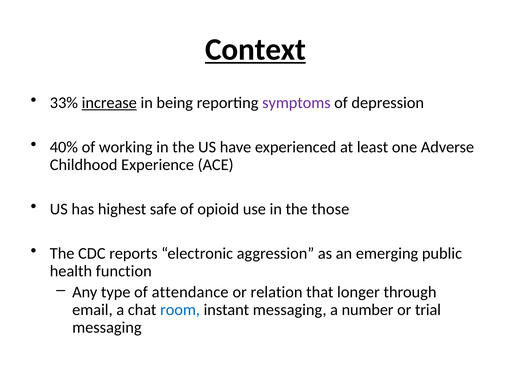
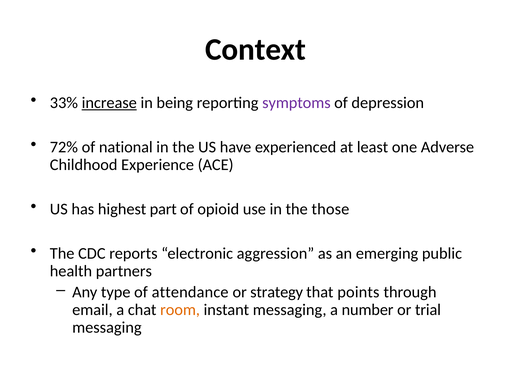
Context underline: present -> none (256, 49)
40%: 40% -> 72% (64, 147)
working: working -> national (126, 147)
safe: safe -> part (163, 209)
function: function -> partners (124, 271)
relation: relation -> strategy (277, 292)
longer: longer -> points (358, 292)
room colour: blue -> orange (180, 310)
